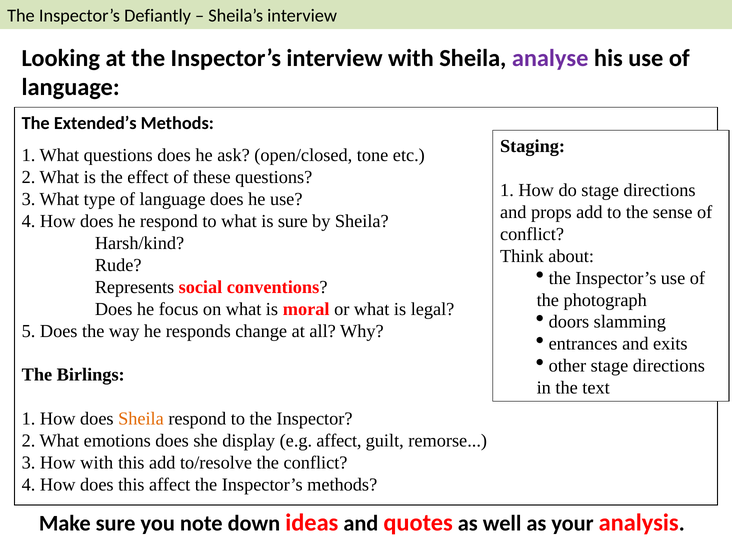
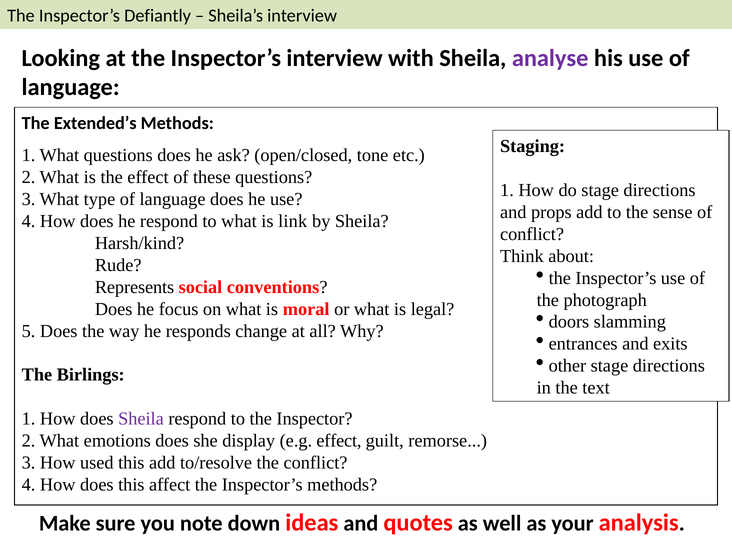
is sure: sure -> link (293, 221)
Sheila colour: orange -> purple (141, 419)
e.g affect: affect -> effect (339, 441)
How with: with -> used (97, 463)
